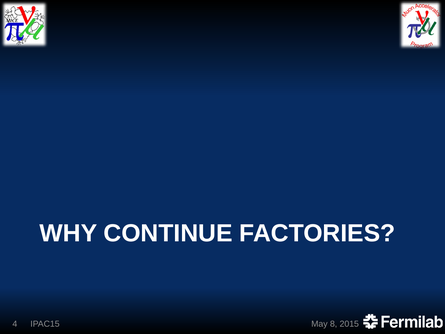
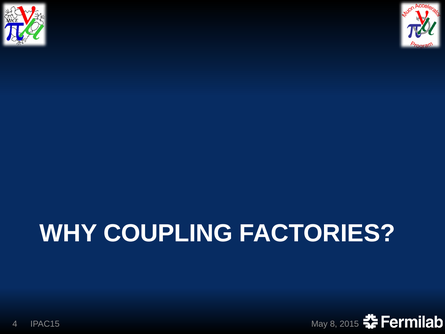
CONTINUE: CONTINUE -> COUPLING (168, 233)
